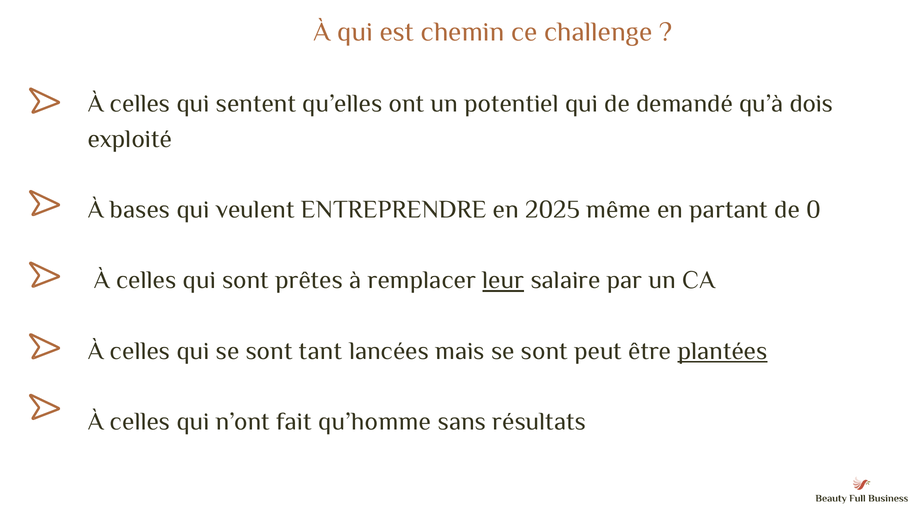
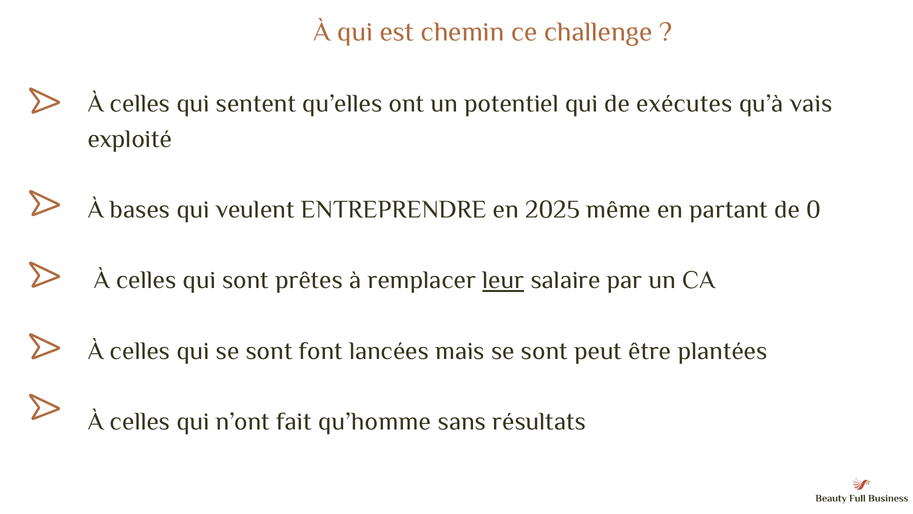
demandé: demandé -> exécutes (684, 103)
dois: dois -> vais (811, 103)
tant: tant -> font (321, 351)
plantées underline: present -> none (723, 351)
